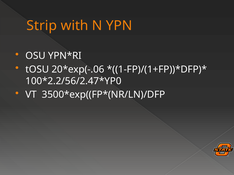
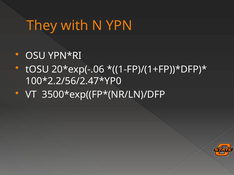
Strip: Strip -> They (42, 26)
